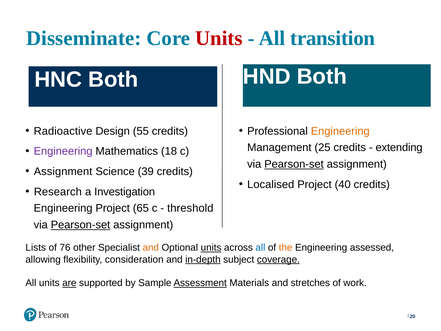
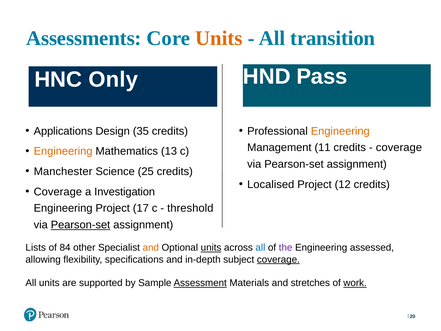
Disseminate: Disseminate -> Assessments (84, 38)
Units colour: red -> orange (219, 38)
HNC Both: Both -> Only (113, 80)
HND Both: Both -> Pass (322, 76)
Radioactive: Radioactive -> Applications (63, 131)
55: 55 -> 35 (141, 131)
25: 25 -> 11 (323, 147)
extending: extending -> coverage (399, 147)
Engineering colour: purple -> orange (63, 151)
18: 18 -> 13 (169, 151)
Pearson-set underline: present -> none (294, 164)
Assignment: Assignment -> Manchester (63, 171)
39: 39 -> 25 (146, 171)
40: 40 -> 12 (343, 184)
Research: Research -> Coverage (58, 192)
65: 65 -> 17 (141, 208)
76: 76 -> 84 (65, 248)
the colour: orange -> purple (286, 248)
consideration: consideration -> specifications (134, 259)
in-depth underline: present -> none (203, 259)
are underline: present -> none (69, 283)
work underline: none -> present (355, 283)
